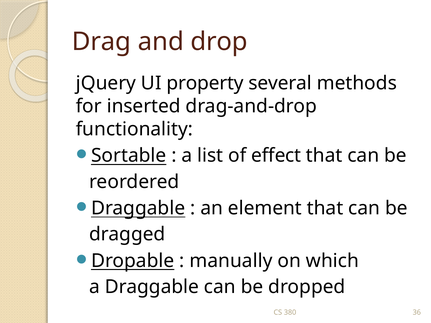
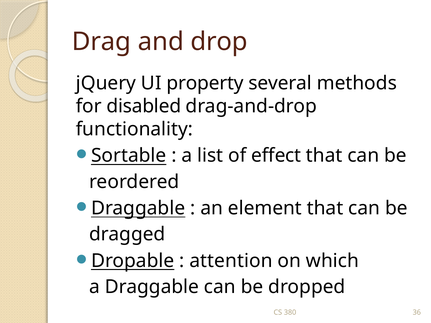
inserted: inserted -> disabled (144, 106)
manually: manually -> attention (231, 261)
